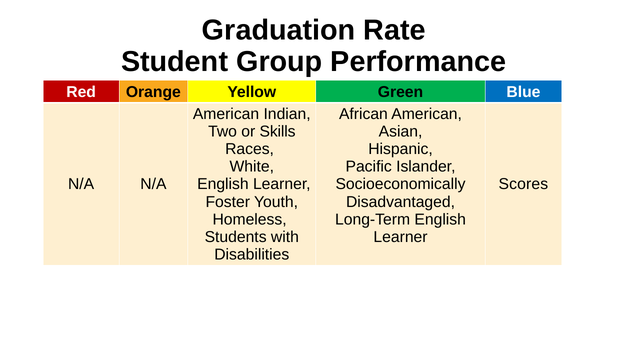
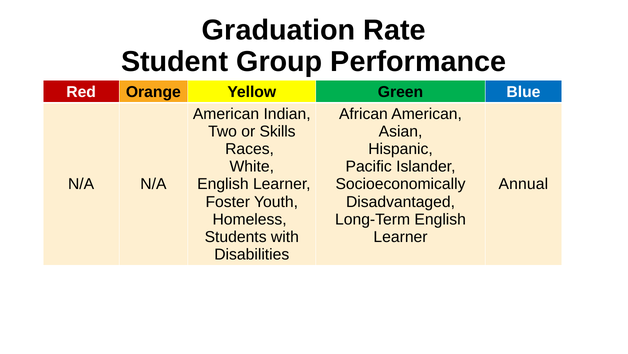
Scores: Scores -> Annual (523, 184)
